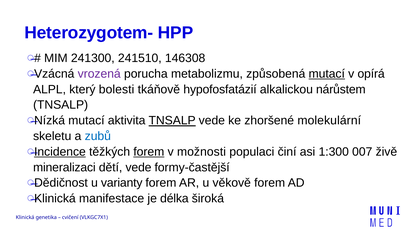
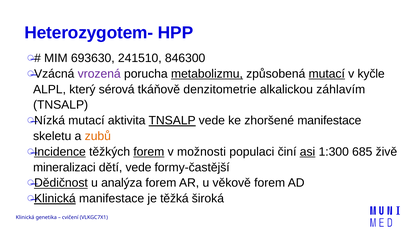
241300: 241300 -> 693630 (93, 58)
146308: 146308 -> 846300 (185, 58)
metabolizmu underline: none -> present (207, 74)
opírá: opírá -> kyčle (371, 74)
bolesti: bolesti -> sérová (117, 89)
hypofosfatázií: hypofosfatázií -> denzitometrie (220, 89)
nárůstem: nárůstem -> záhlavím (341, 89)
zhoršené molekulární: molekulární -> manifestace (329, 120)
zubů colour: blue -> orange (98, 136)
asi underline: none -> present (308, 151)
007: 007 -> 685 (362, 151)
Dědičnost underline: none -> present (61, 183)
varianty: varianty -> analýza (122, 183)
Klinická underline: none -> present (55, 198)
délka: délka -> těžká (174, 198)
